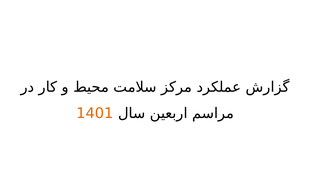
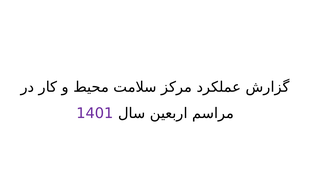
1401 colour: orange -> purple (95, 113)
